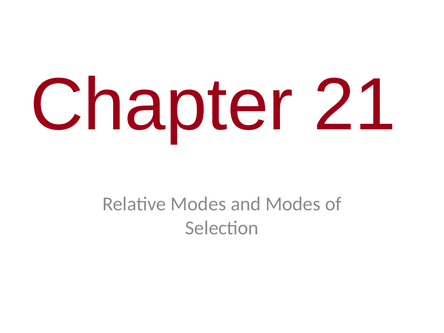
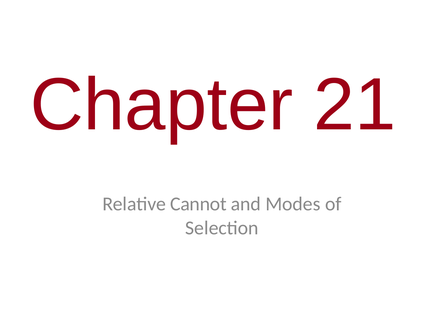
Relative Modes: Modes -> Cannot (198, 204)
